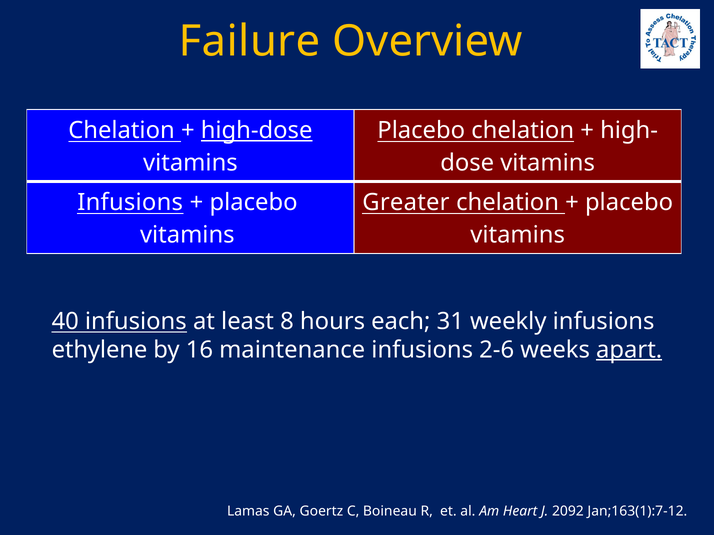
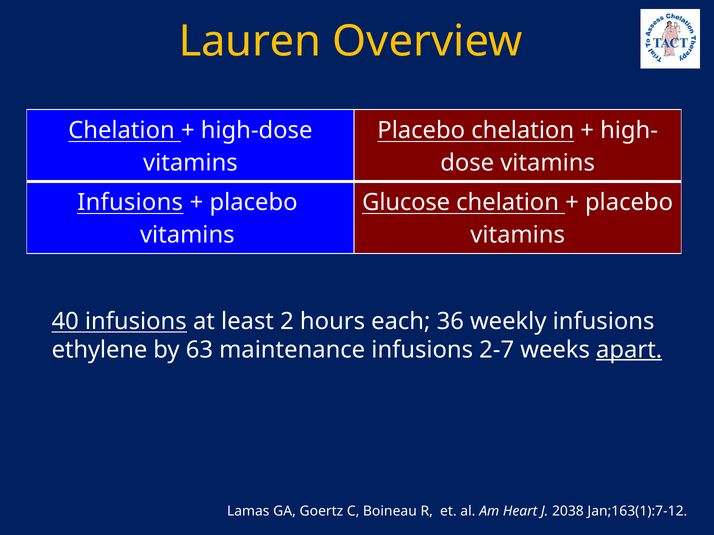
Failure: Failure -> Lauren (250, 41)
high-dose underline: present -> none (257, 131)
Greater: Greater -> Glucose (406, 203)
8: 8 -> 2 (287, 321)
31: 31 -> 36 (450, 321)
16: 16 -> 63 (199, 350)
2-6: 2-6 -> 2-7 (497, 350)
2092: 2092 -> 2038 (568, 512)
